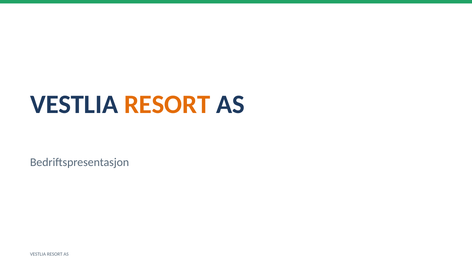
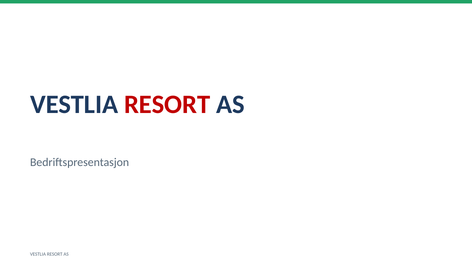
RESORT colour: orange -> red (167, 105)
